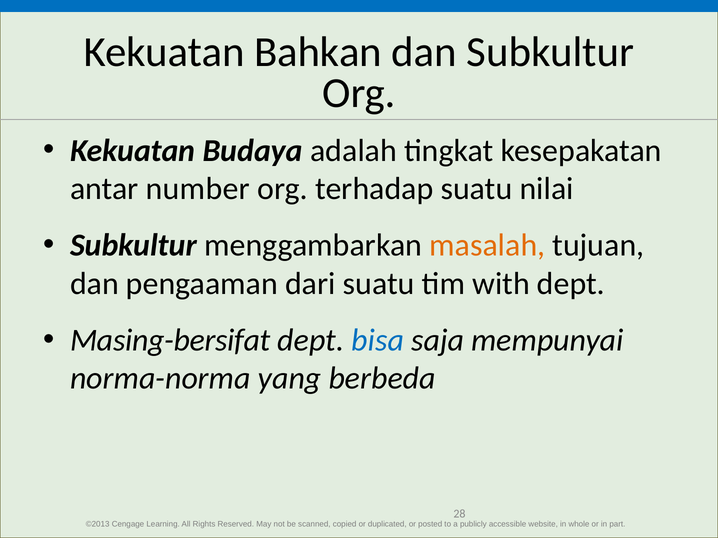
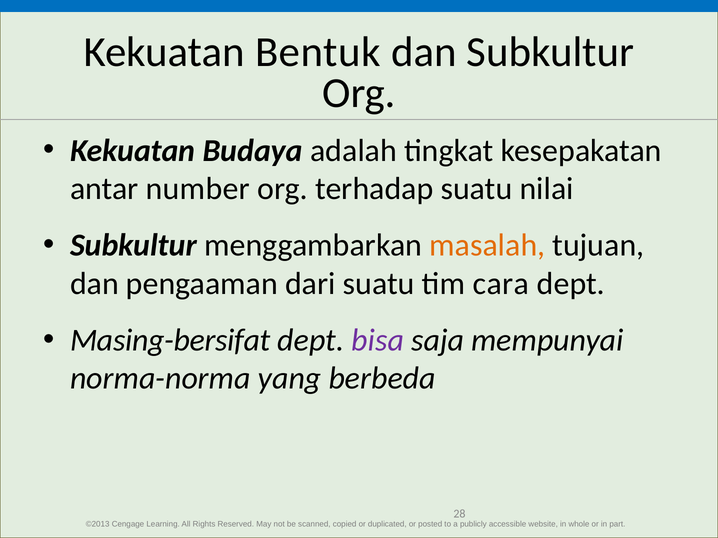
Bahkan: Bahkan -> Bentuk (318, 52)
with: with -> cara (501, 284)
bisa colour: blue -> purple (378, 341)
